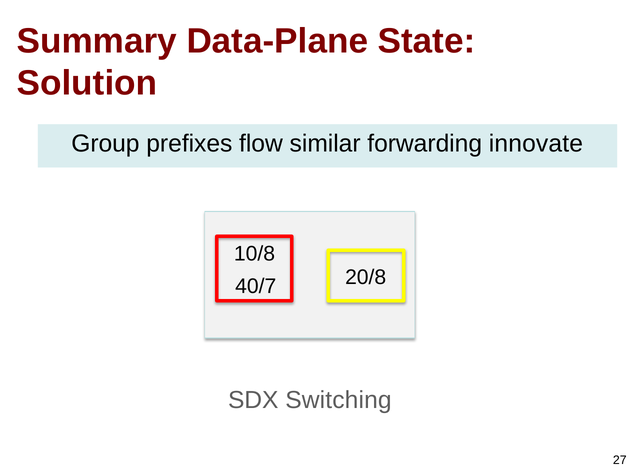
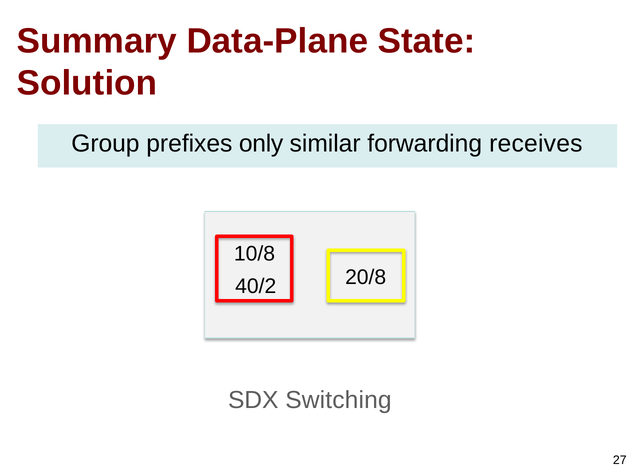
flow: flow -> only (261, 144)
innovate: innovate -> receives (536, 144)
40/7: 40/7 -> 40/2 (256, 286)
